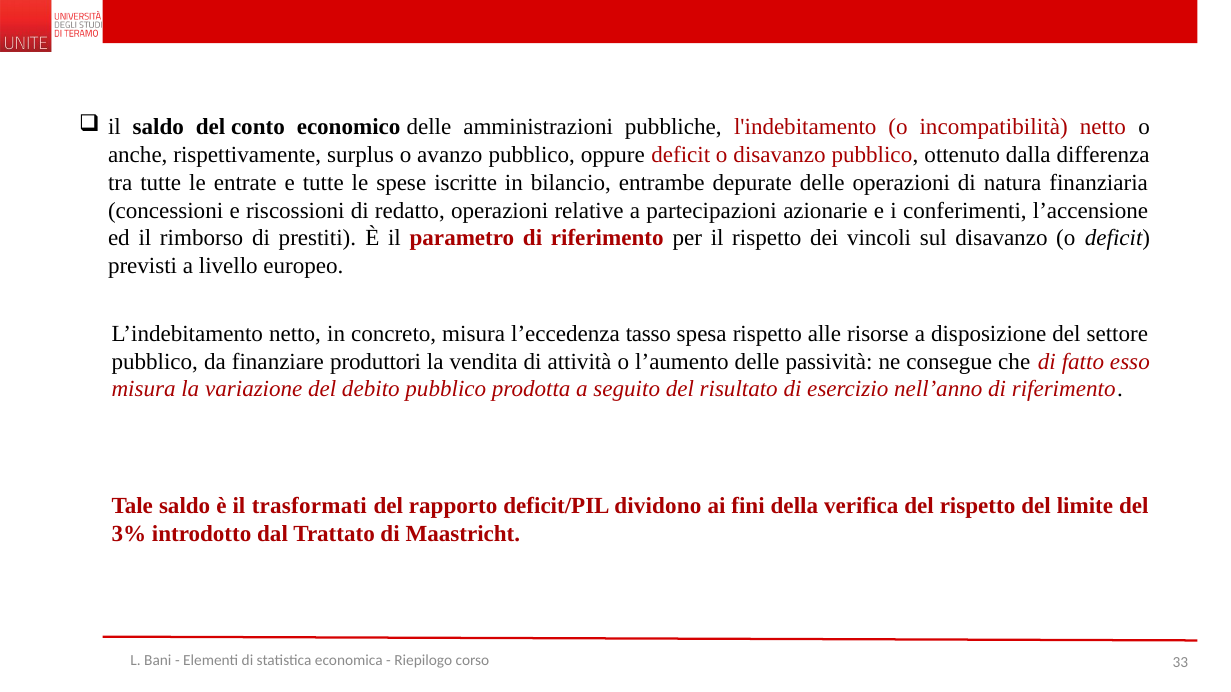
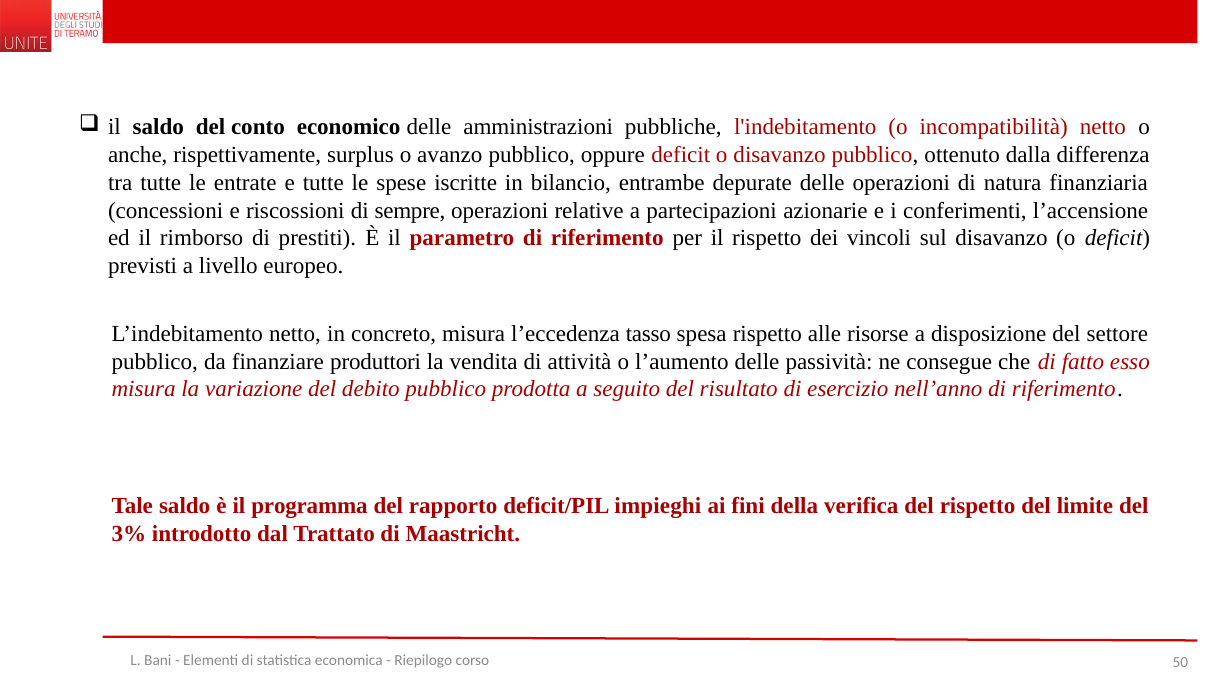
redatto: redatto -> sempre (410, 211)
trasformati: trasformati -> programma (310, 506)
dividono: dividono -> impieghi (658, 506)
33: 33 -> 50 (1180, 663)
